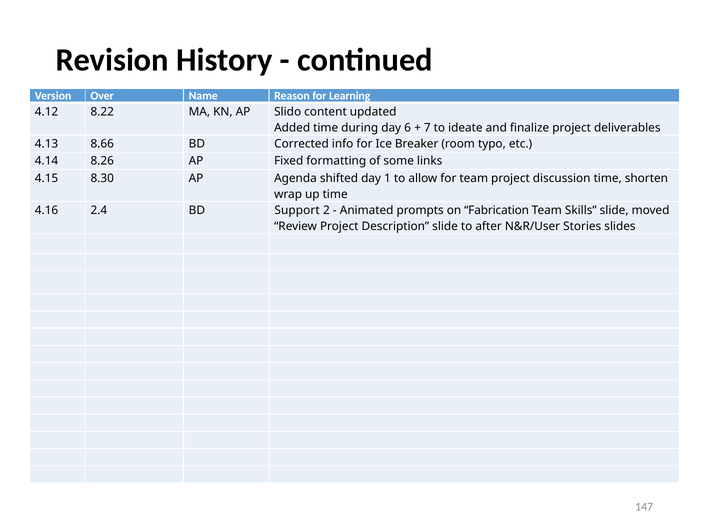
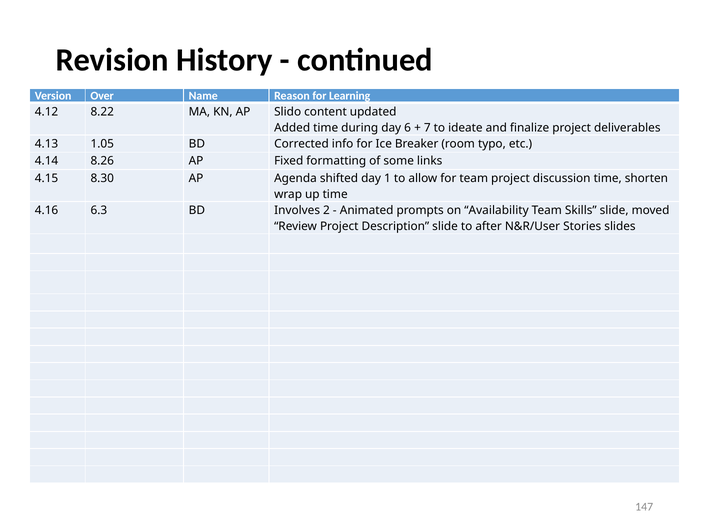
8.66: 8.66 -> 1.05 (102, 144)
2.4: 2.4 -> 6.3 (99, 211)
Support: Support -> Involves (297, 211)
Fabrication: Fabrication -> Availability (497, 211)
